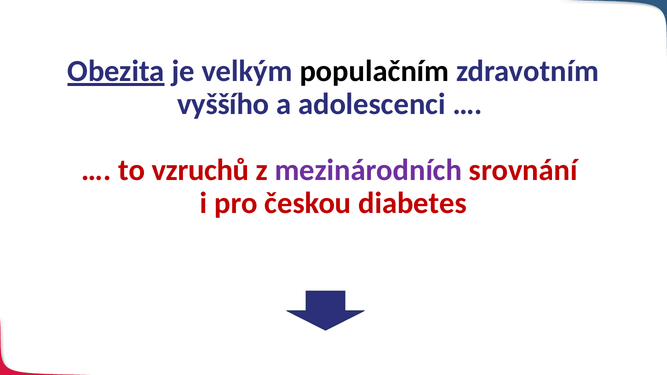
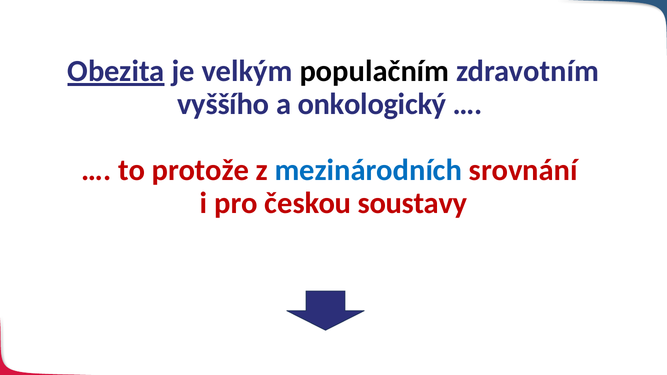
adolescenci: adolescenci -> onkologický (372, 104)
vzruchů: vzruchů -> protože (200, 170)
mezinárodních colour: purple -> blue (368, 170)
diabetes: diabetes -> soustavy (413, 203)
